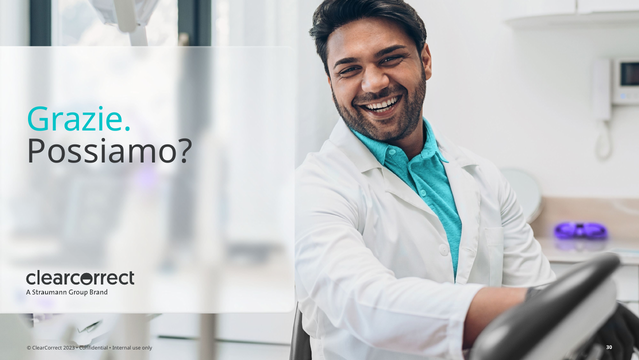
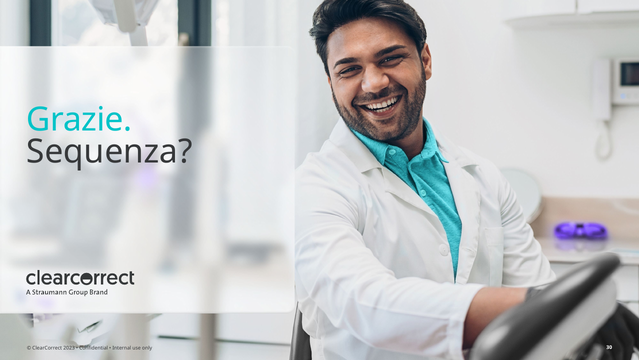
Possiamo: Possiamo -> Sequenza (110, 152)
